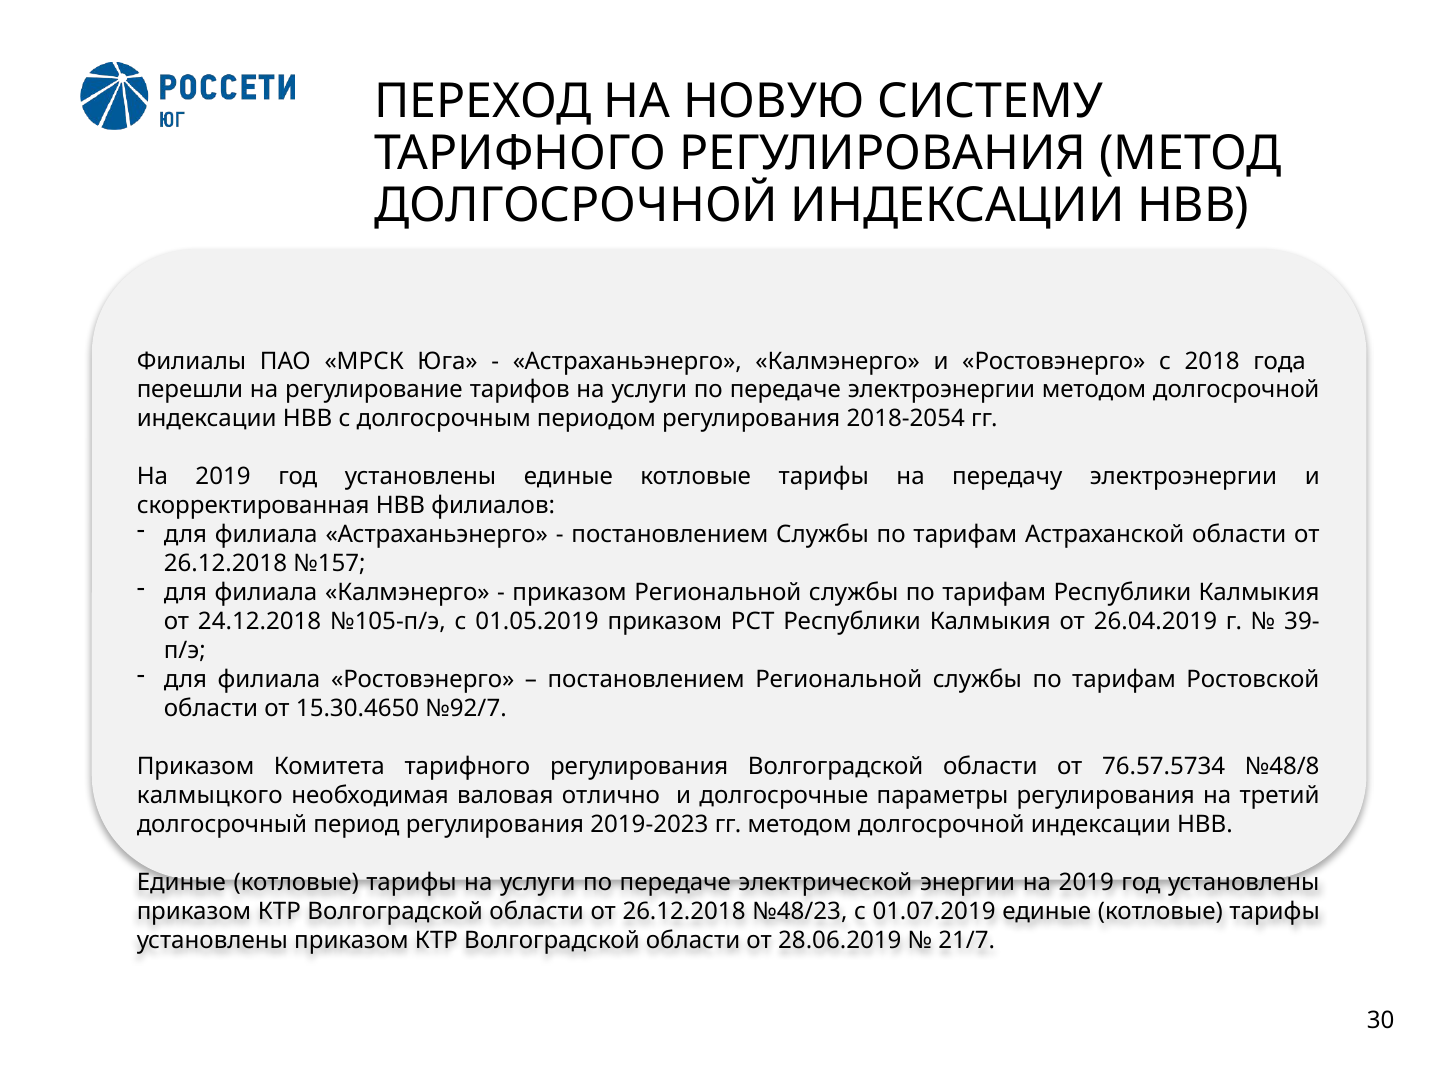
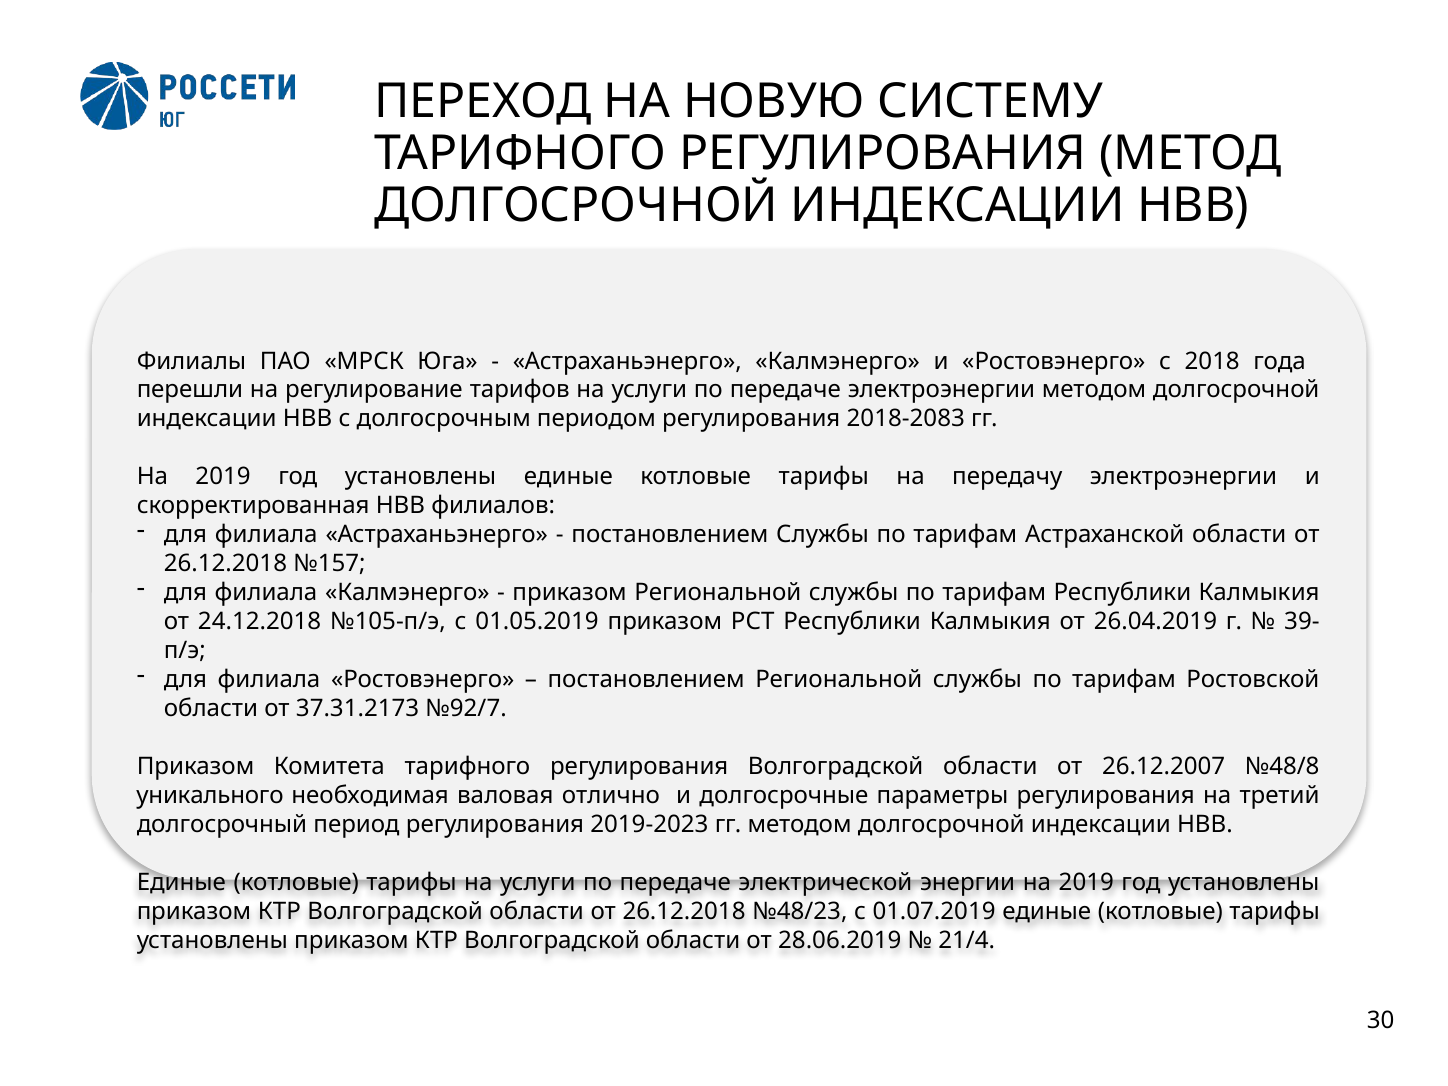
2018-2054: 2018-2054 -> 2018-2083 (906, 419)
15.30.4650: 15.30.4650 -> 37.31.2173 (358, 709)
76.57.5734: 76.57.5734 -> 26.12.2007 (1164, 766)
калмыцкого: калмыцкого -> уникального (210, 795)
21/7: 21/7 -> 21/4 (967, 940)
